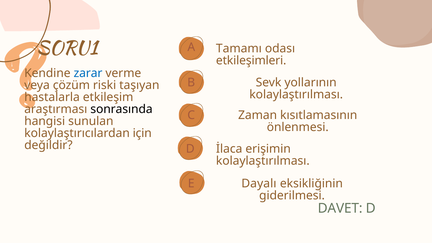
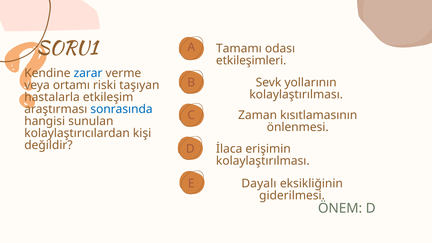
çözüm: çözüm -> ortamı (71, 85)
sonrasında colour: black -> blue (122, 109)
için: için -> kişi (142, 133)
DAVET: DAVET -> ÖNEM (340, 208)
